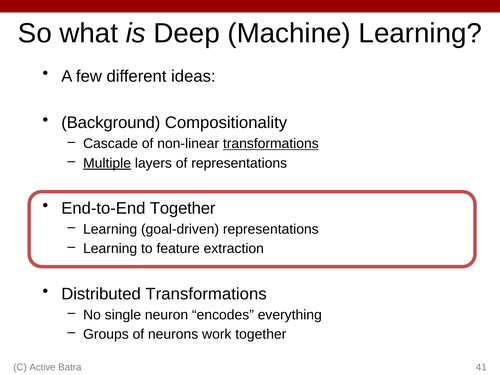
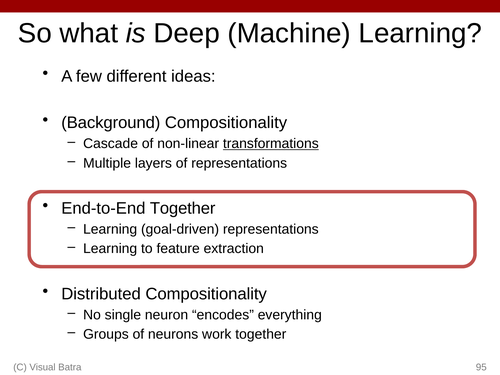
Multiple underline: present -> none (107, 163)
Distributed Transformations: Transformations -> Compositionality (206, 294)
Active: Active -> Visual (43, 367)
41: 41 -> 95 (481, 367)
